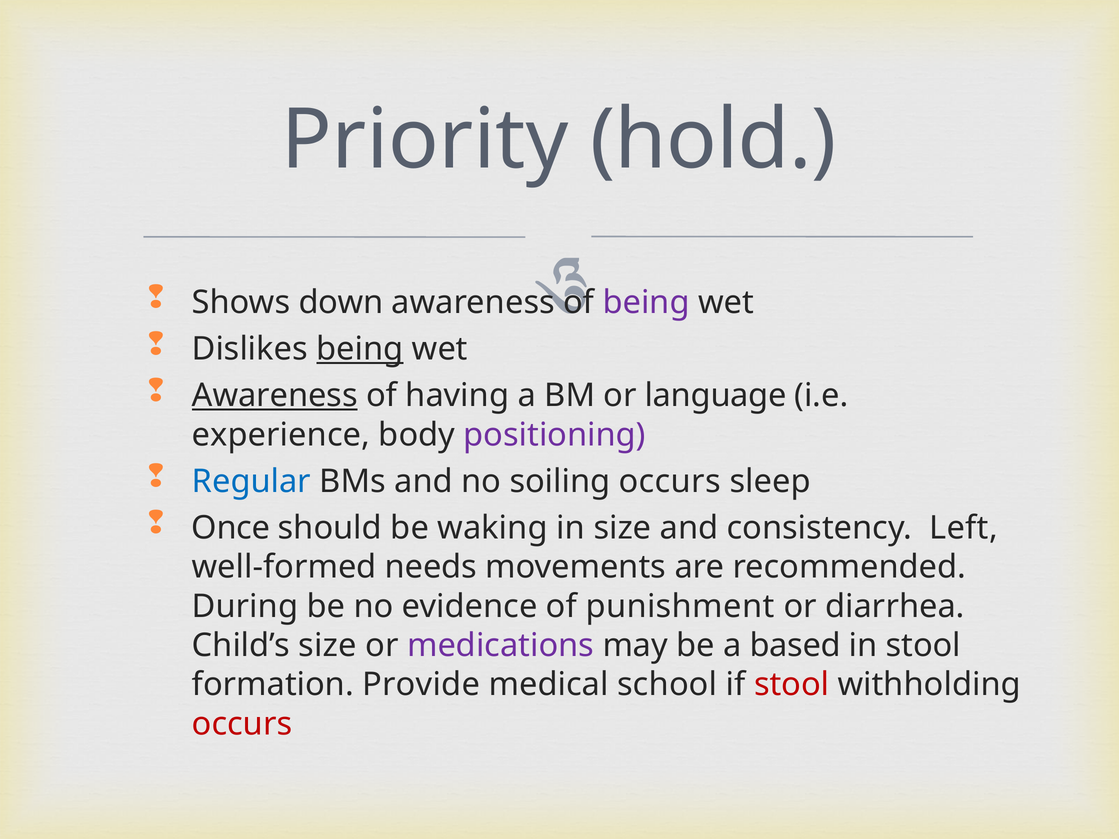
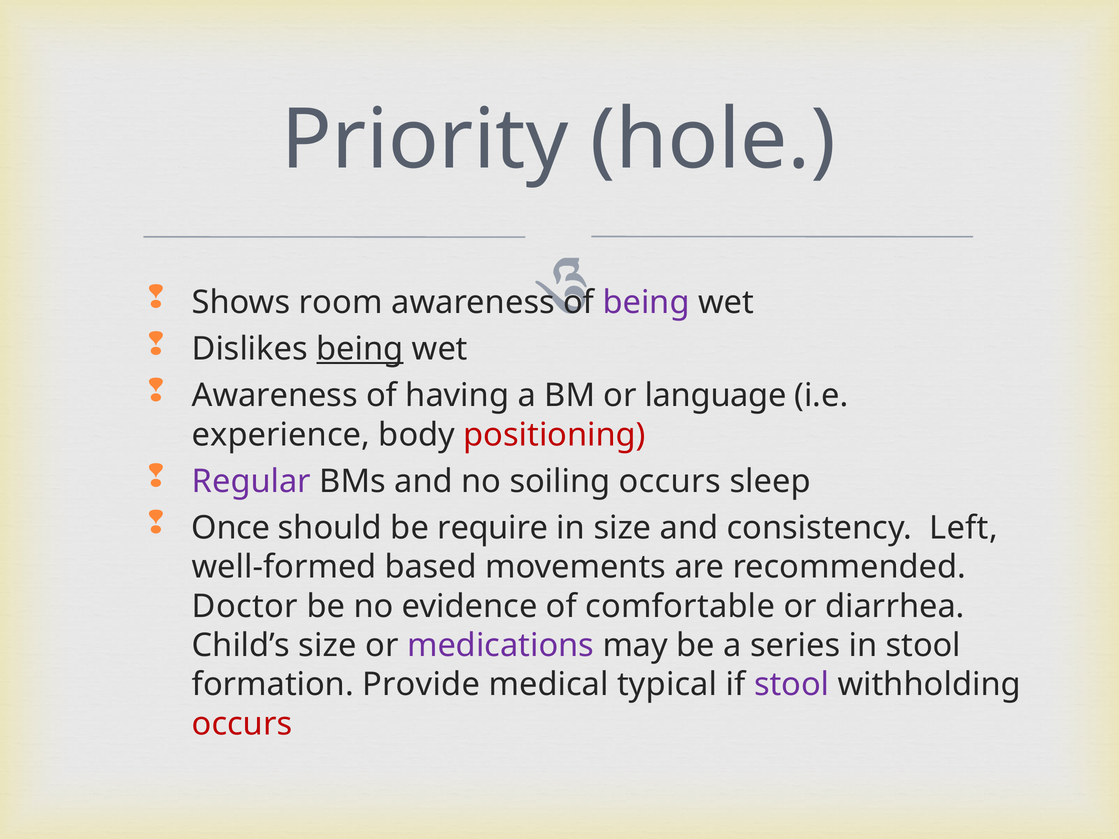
hold: hold -> hole (713, 140)
down: down -> room (341, 303)
Awareness underline: present -> none (275, 396)
positioning colour: purple -> red (555, 435)
Regular colour: blue -> purple (251, 482)
waking: waking -> require (493, 528)
needs: needs -> based (431, 567)
During: During -> Doctor (245, 607)
punishment: punishment -> comfortable (680, 607)
based: based -> series (795, 646)
school: school -> typical (667, 685)
stool colour: red -> purple (792, 685)
